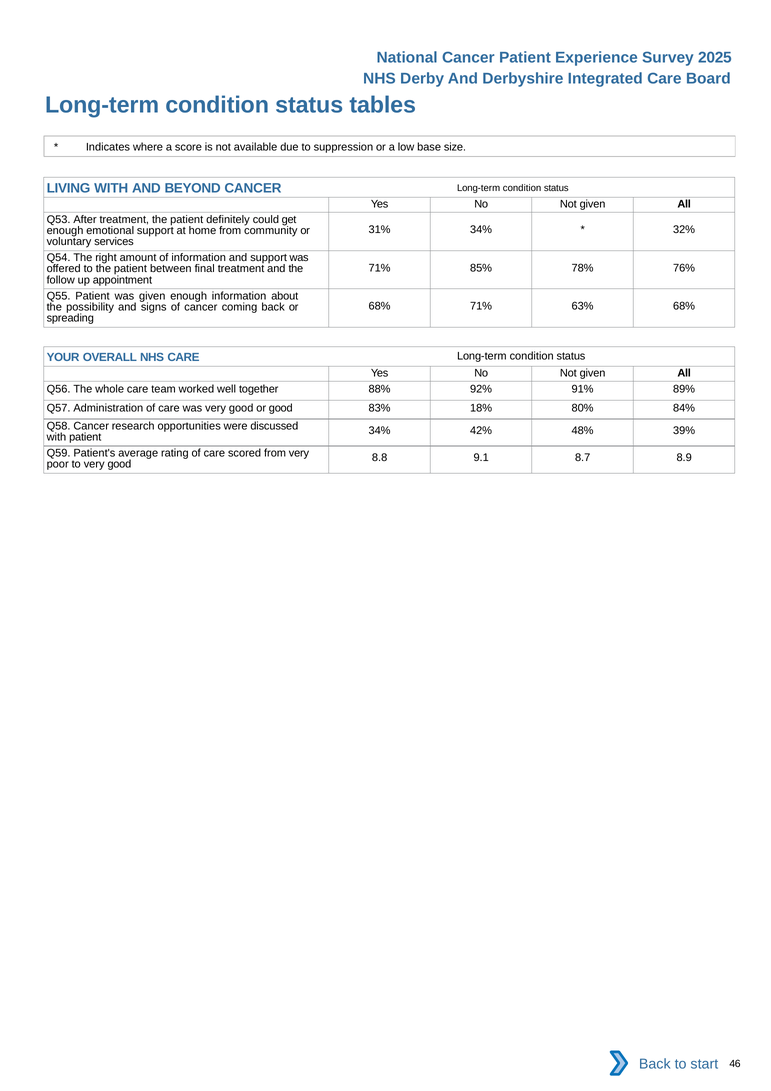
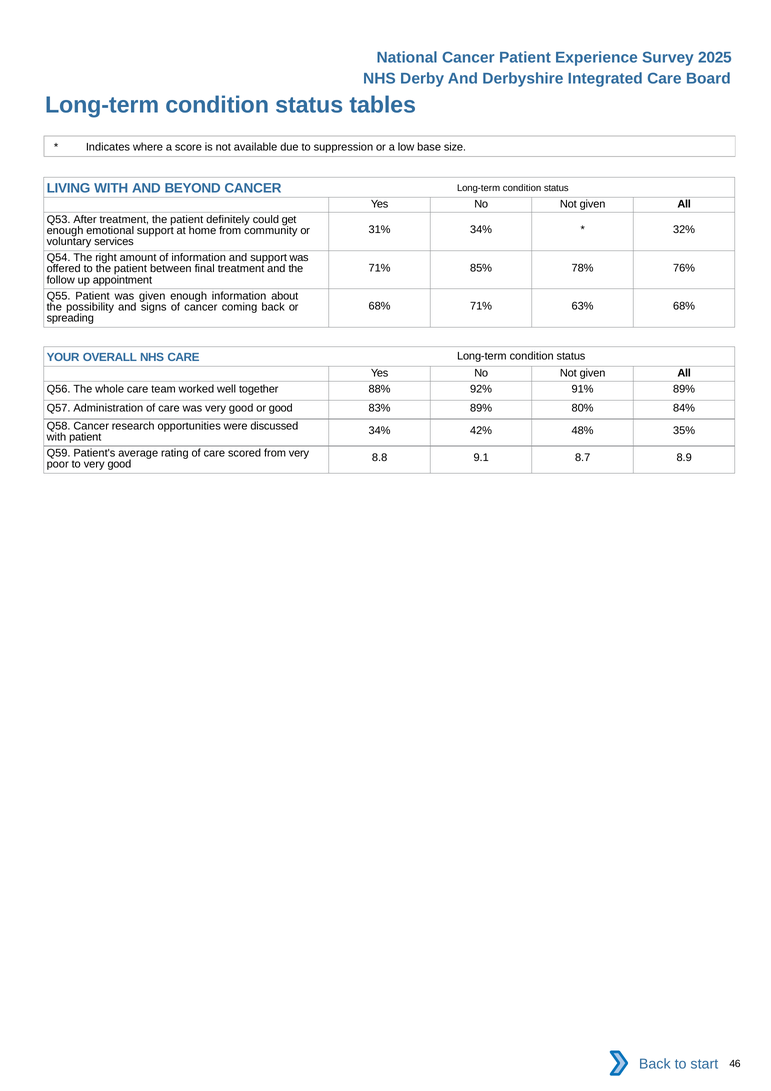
83% 18%: 18% -> 89% (481, 408)
39%: 39% -> 35% (684, 431)
